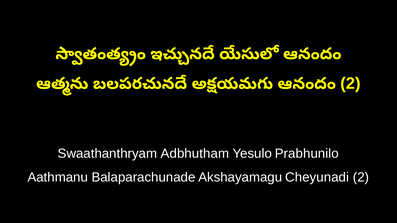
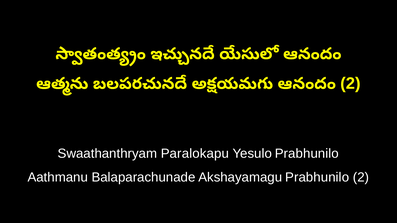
Adbhutham: Adbhutham -> Paralokapu (195, 154)
Akshayamagu Cheyunadi: Cheyunadi -> Prabhunilo (317, 178)
